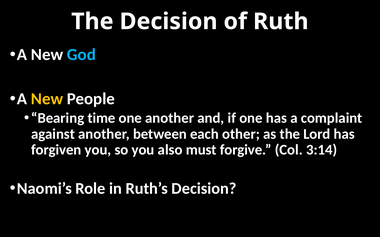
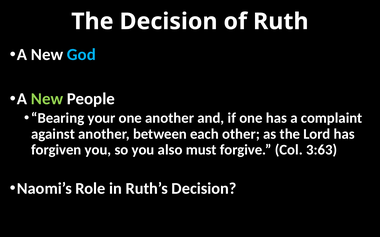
New colour: yellow -> light green (47, 99)
time: time -> your (102, 118)
3:14: 3:14 -> 3:63 (322, 150)
